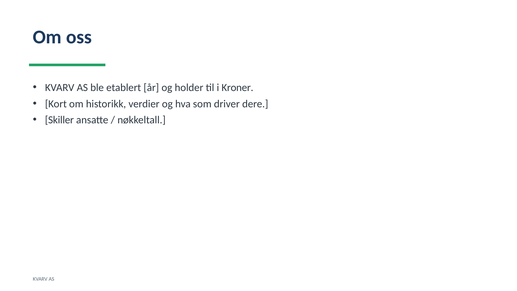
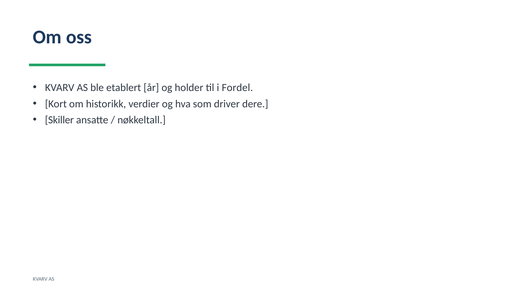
Kroner: Kroner -> Fordel (237, 88)
